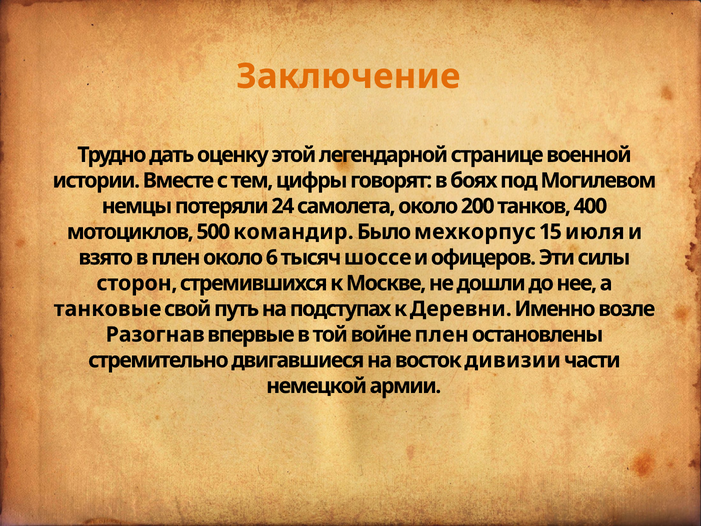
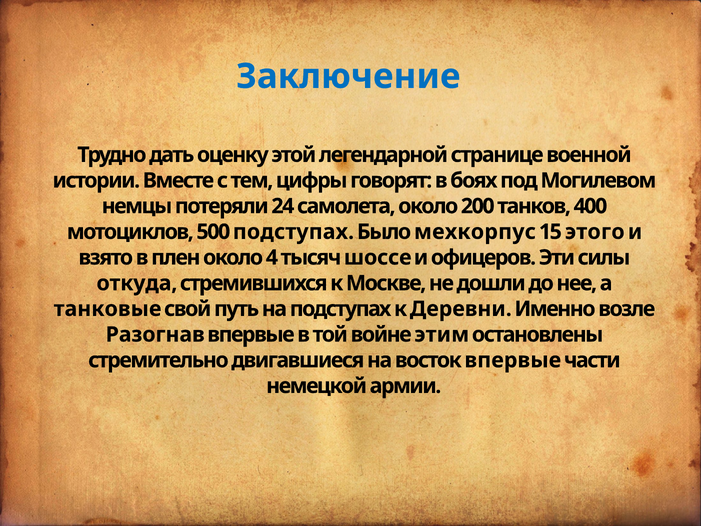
Заключение colour: orange -> blue (348, 76)
500 командир: командир -> подступах (293, 232)
июля: июля -> этого (595, 232)
6: 6 -> 4 (272, 257)
сторон: сторон -> откуда (137, 283)
войне плен: плен -> этим (442, 334)
восток дивизии: дивизии -> впервые (513, 360)
